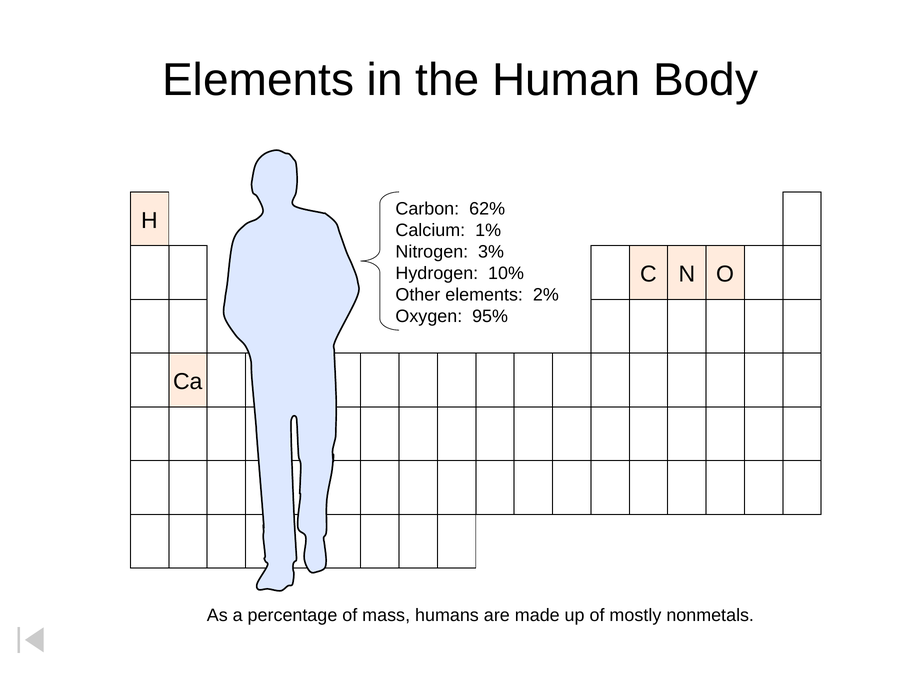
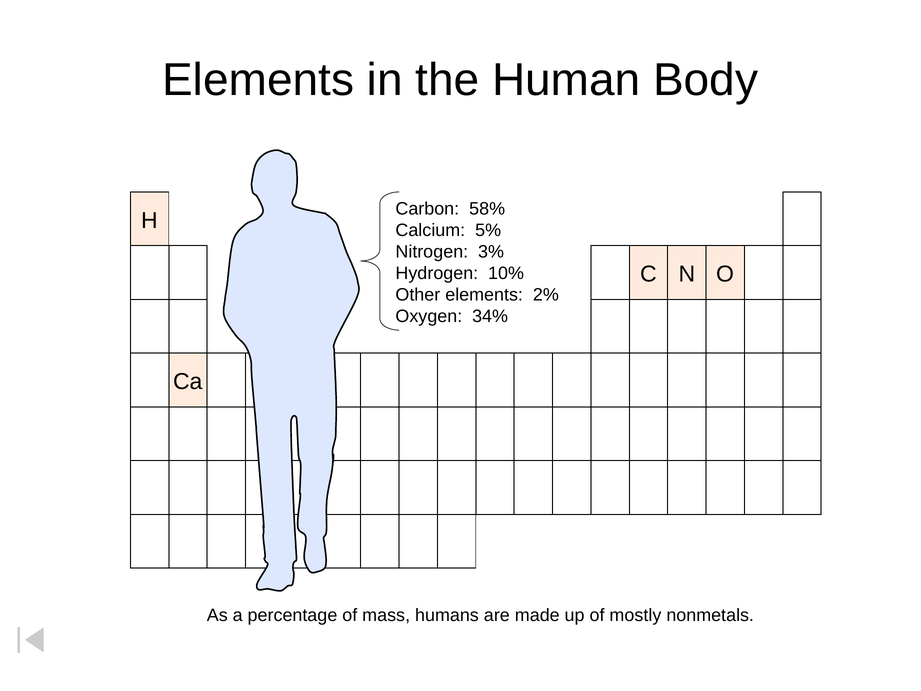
62%: 62% -> 58% (487, 209)
1%: 1% -> 5% (488, 230)
95%: 95% -> 34% (490, 316)
